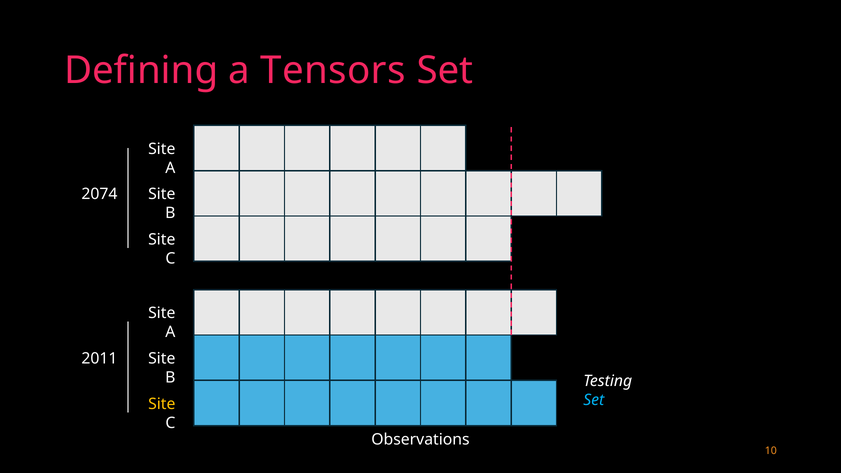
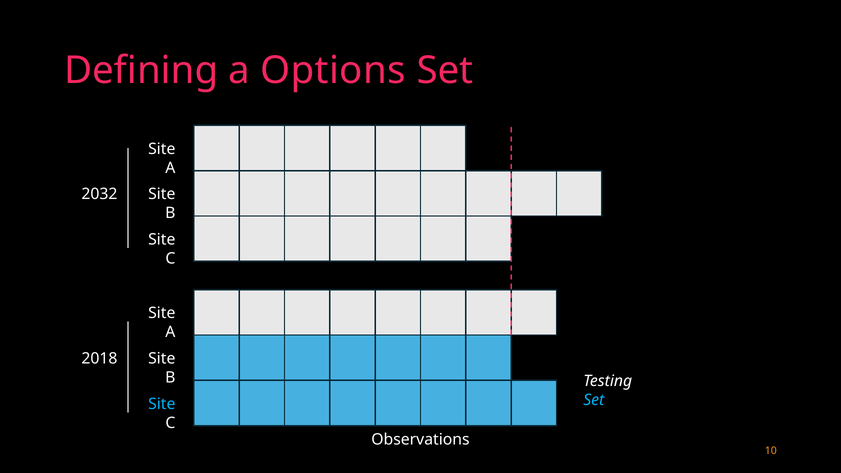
Tensors: Tensors -> Options (333, 71)
2074: 2074 -> 2032 (99, 194)
2011: 2011 -> 2018 (99, 359)
Site colour: yellow -> light blue (162, 404)
